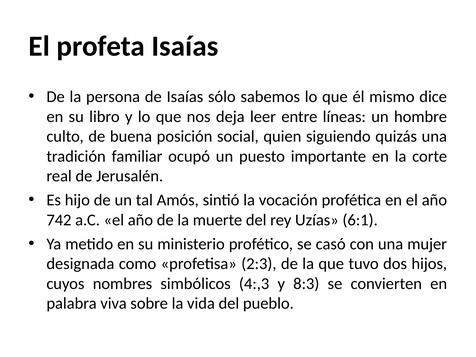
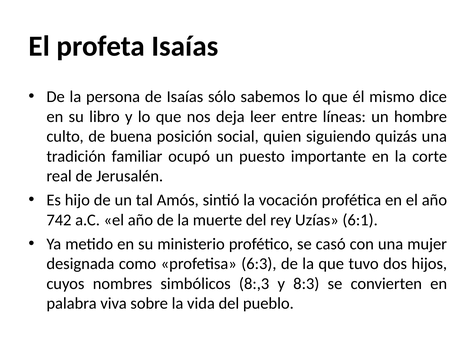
2:3: 2:3 -> 6:3 (259, 264)
4:,3: 4:,3 -> 8:,3 (254, 284)
